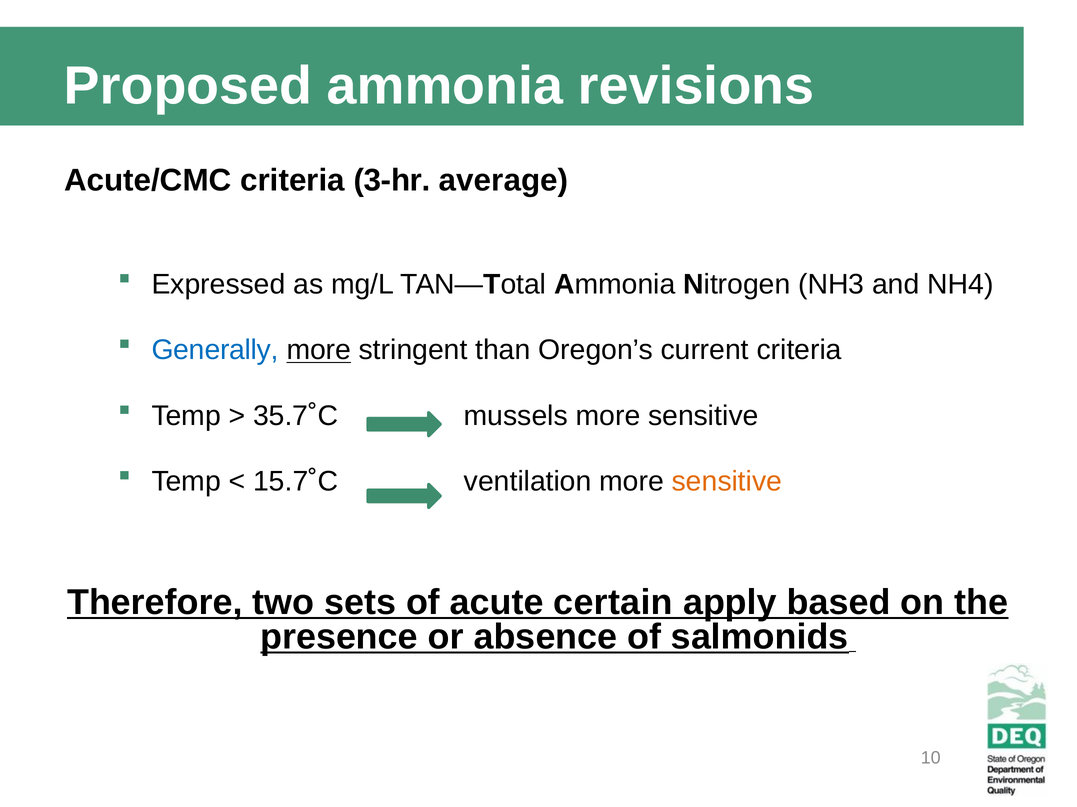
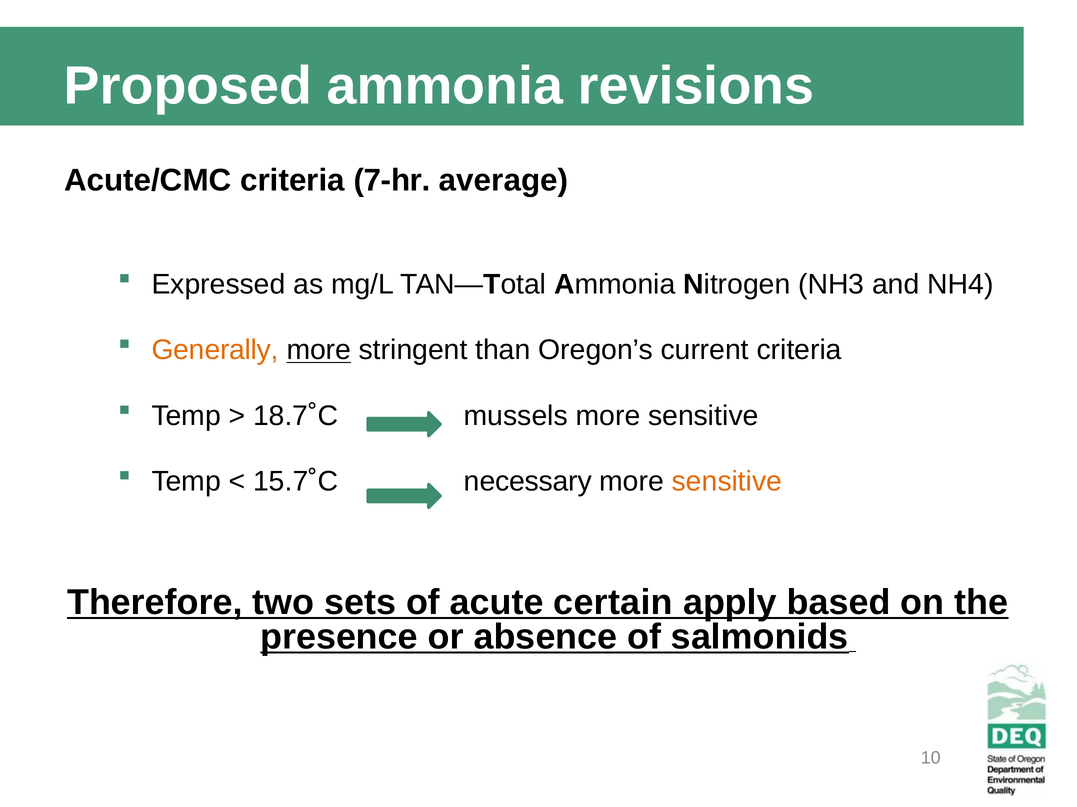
3-hr: 3-hr -> 7-hr (392, 181)
Generally colour: blue -> orange (215, 350)
35.7˚C: 35.7˚C -> 18.7˚C (296, 416)
ventilation: ventilation -> necessary (528, 482)
